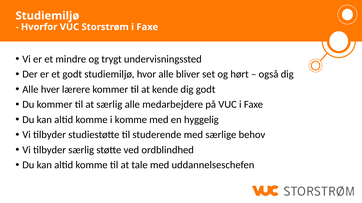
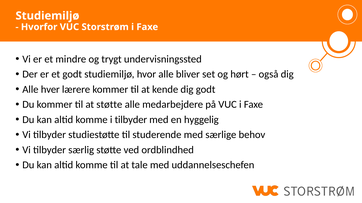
at særlig: særlig -> støtte (109, 105)
i komme: komme -> tilbyder (131, 120)
